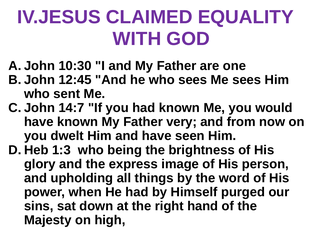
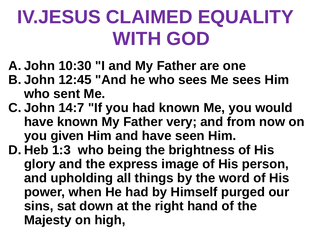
dwelt: dwelt -> given (67, 136)
